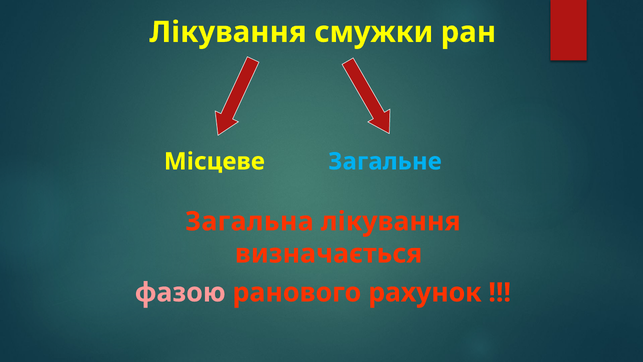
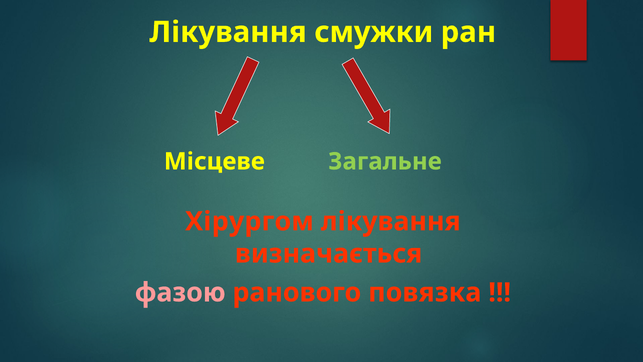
Загальне colour: light blue -> light green (385, 161)
Загальна: Загальна -> Хірургом (249, 221)
рахунок: рахунок -> повязка (425, 292)
